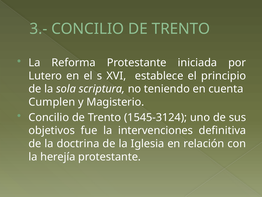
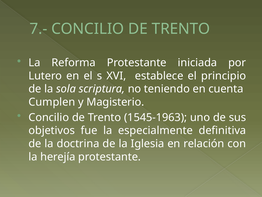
3.-: 3.- -> 7.- (38, 29)
1545-3124: 1545-3124 -> 1545-1963 (156, 117)
intervenciones: intervenciones -> especialmente (155, 130)
